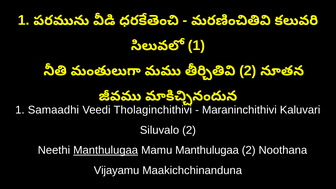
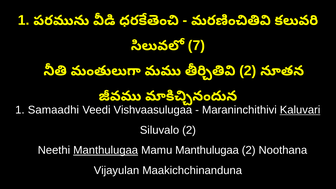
1: 1 -> 7 (197, 45)
Tholaginchithivi: Tholaginchithivi -> Vishvaasulugaa (153, 110)
Kaluvari underline: none -> present (300, 110)
Vijayamu: Vijayamu -> Vijayulan (116, 170)
